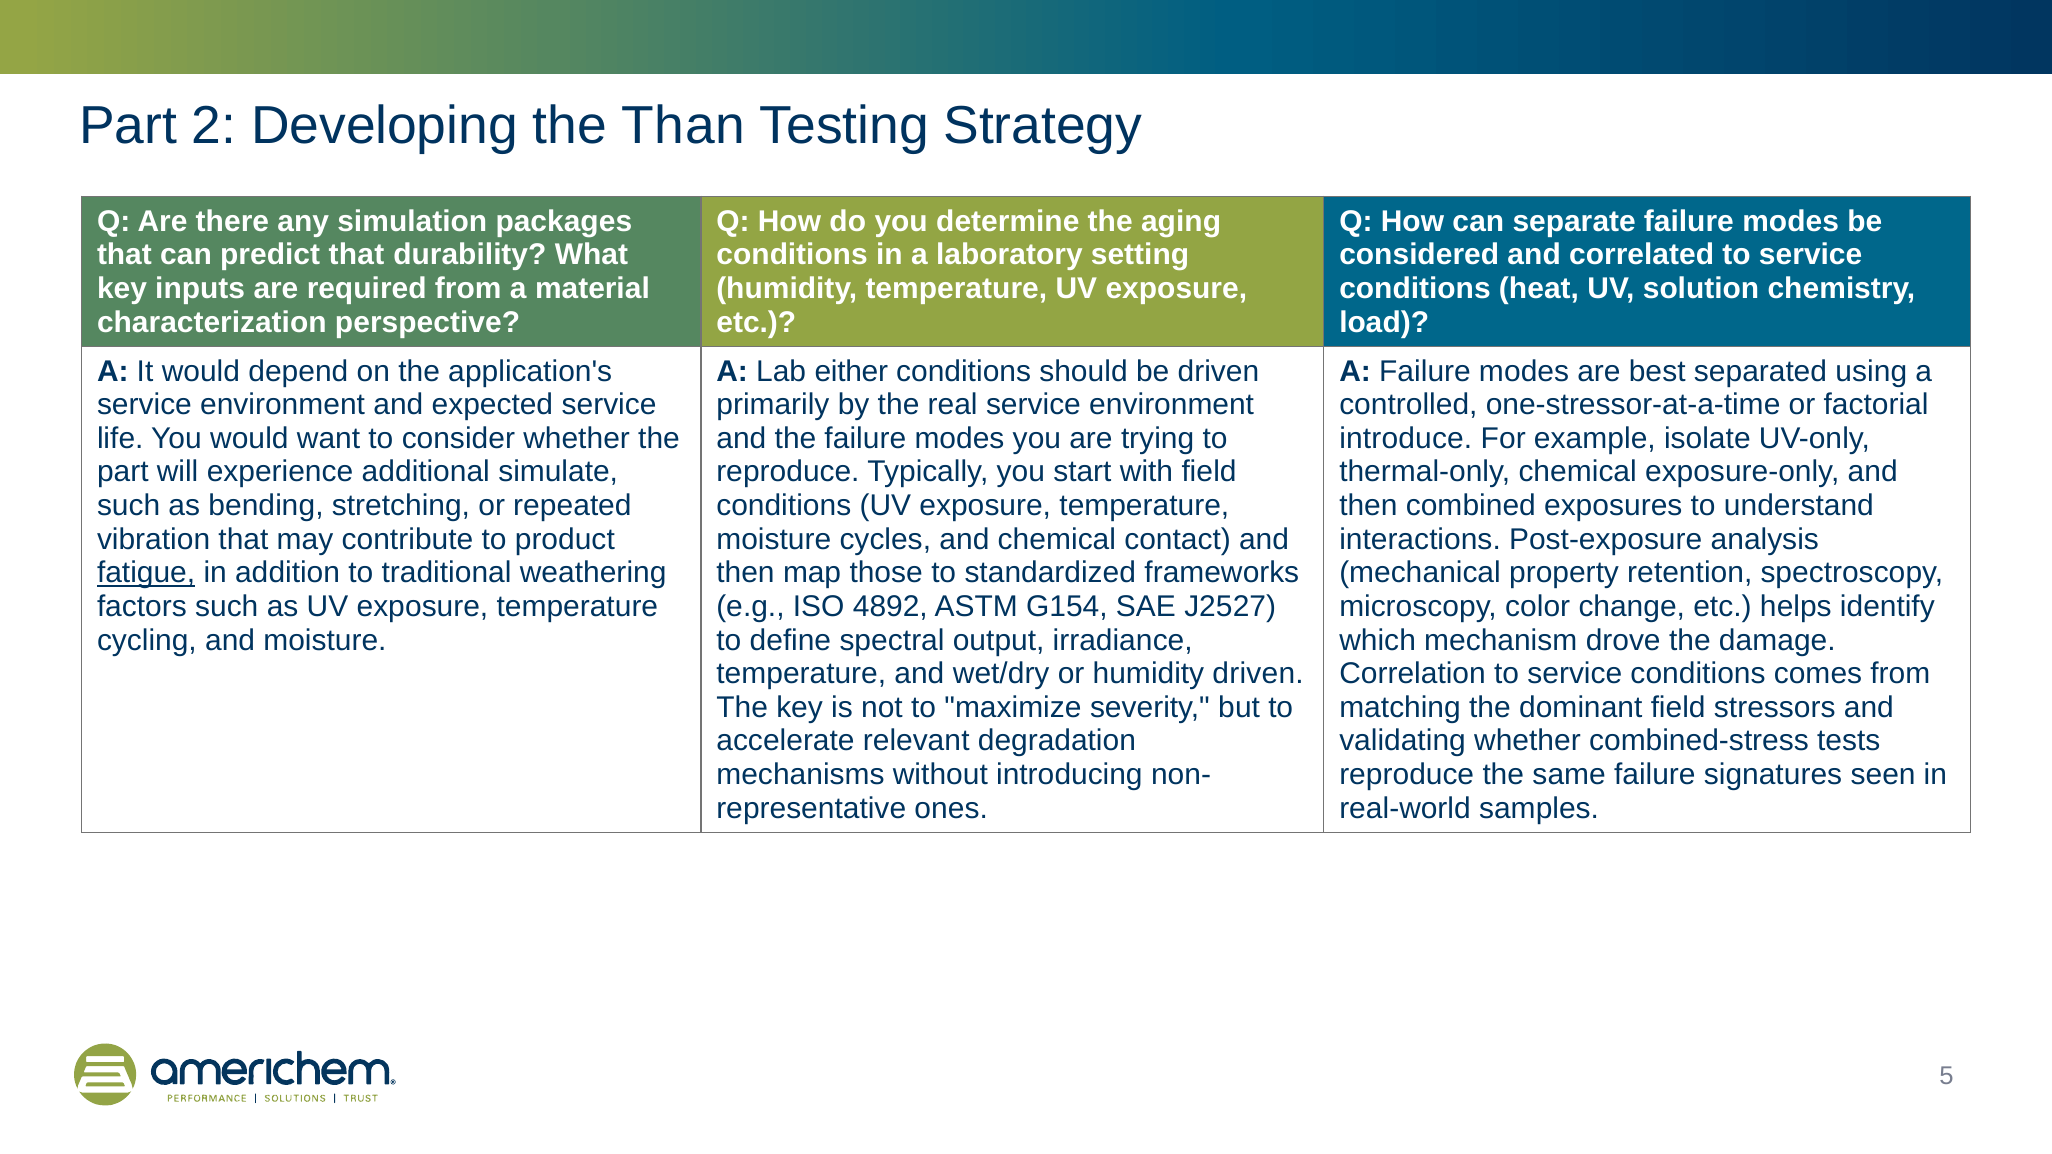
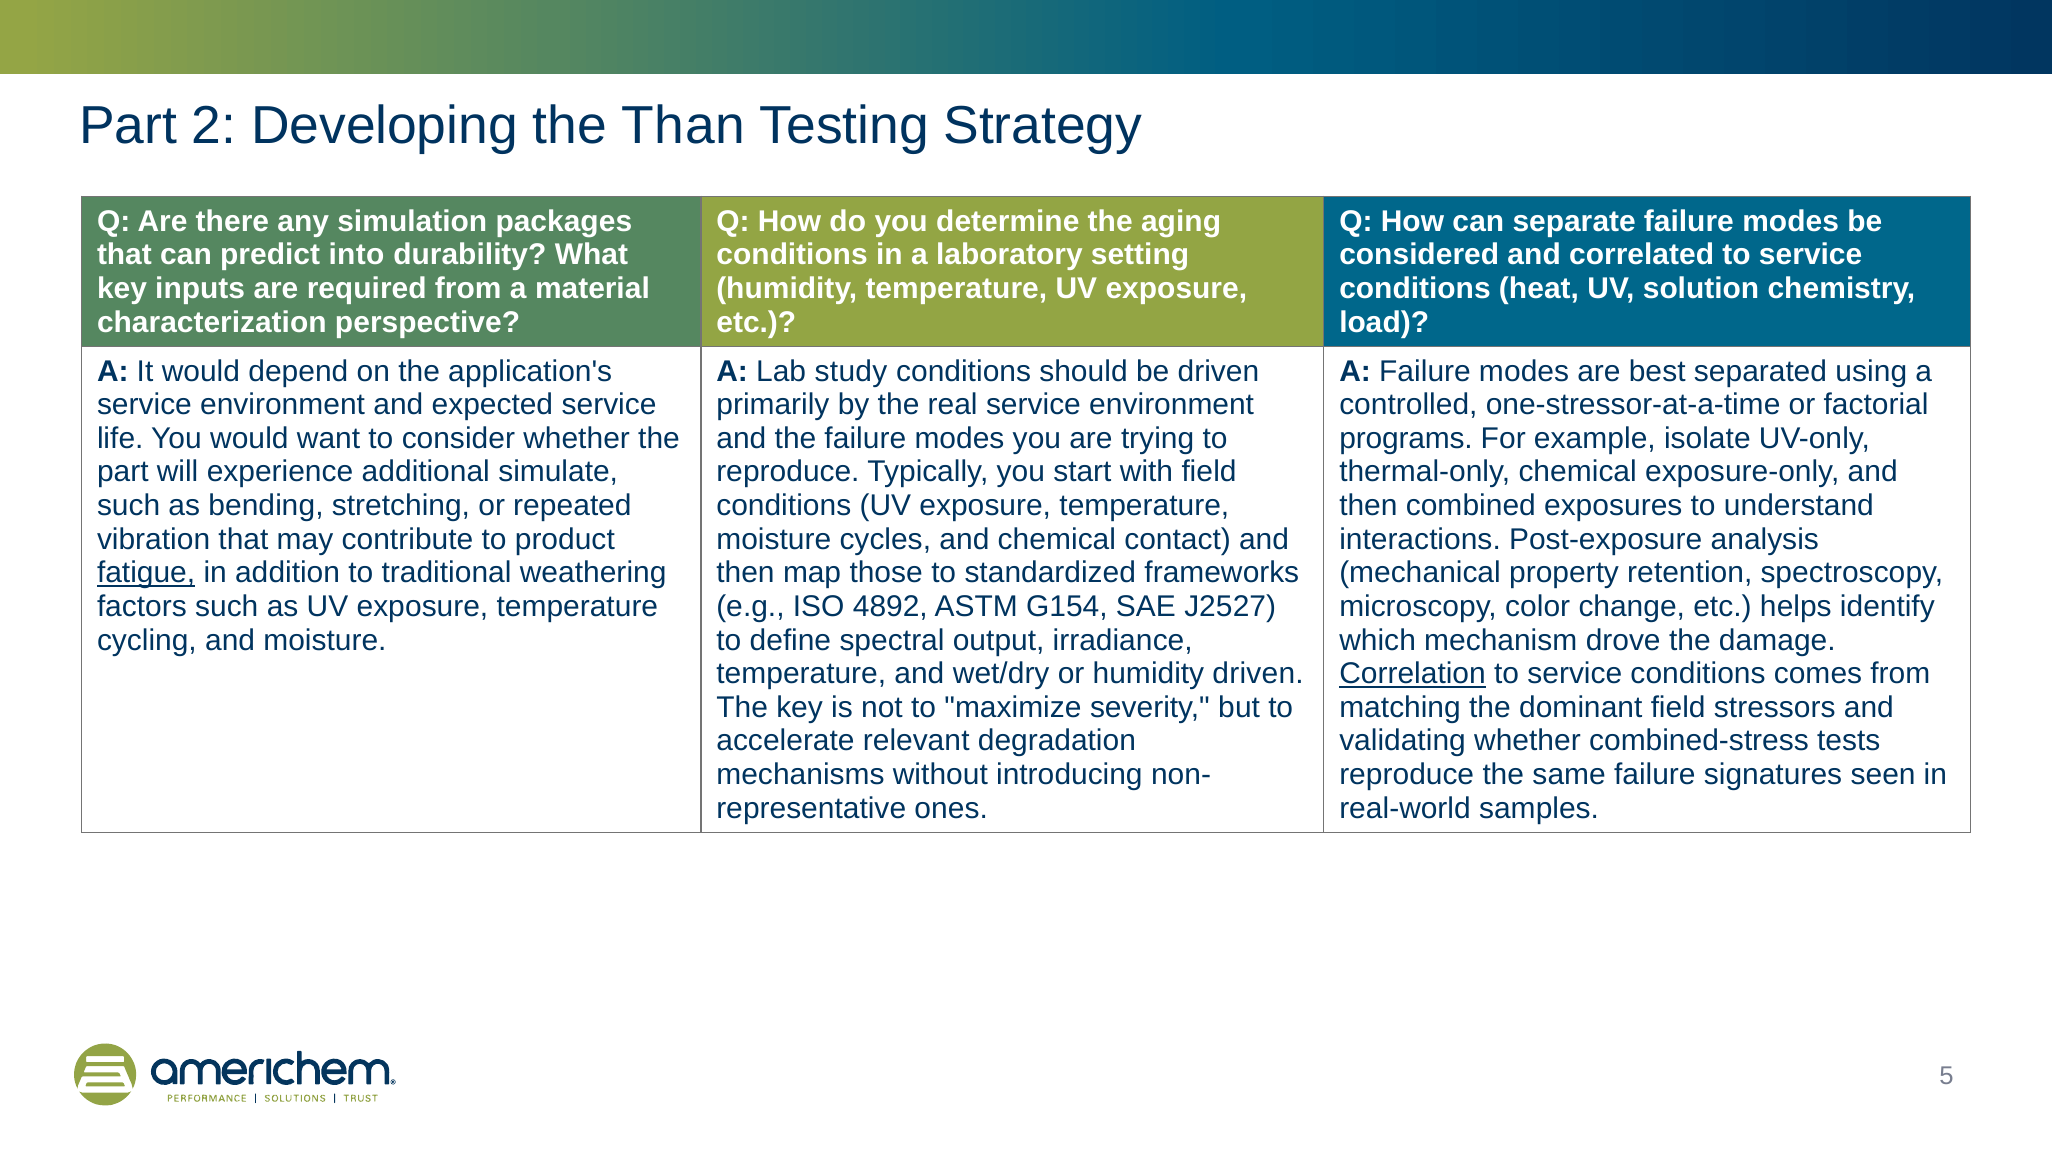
predict that: that -> into (356, 255)
either: either -> study (851, 371)
introduce: introduce -> programs (1406, 439)
Correlation underline: none -> present (1413, 674)
